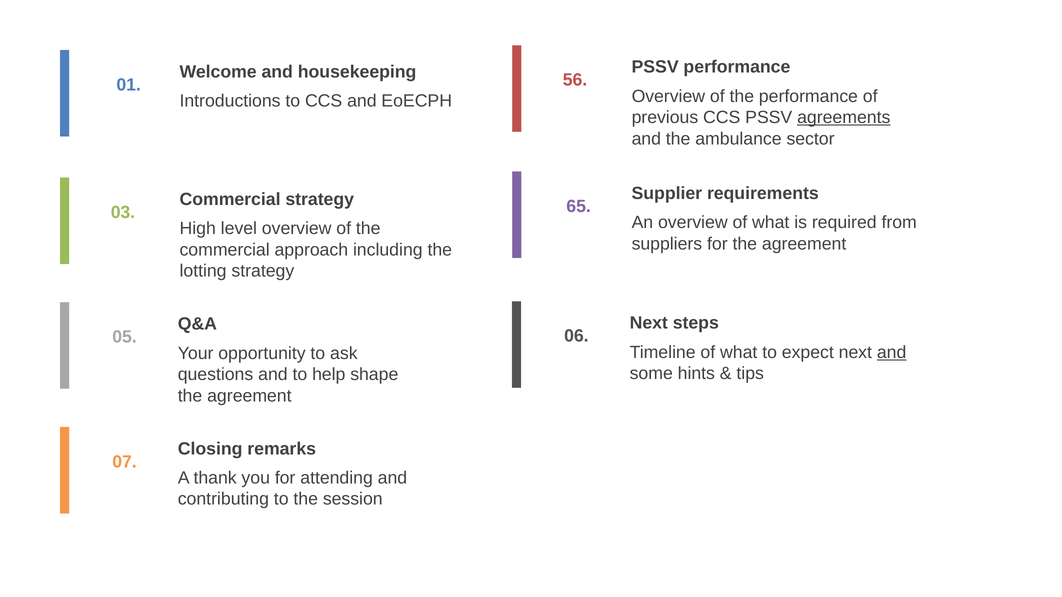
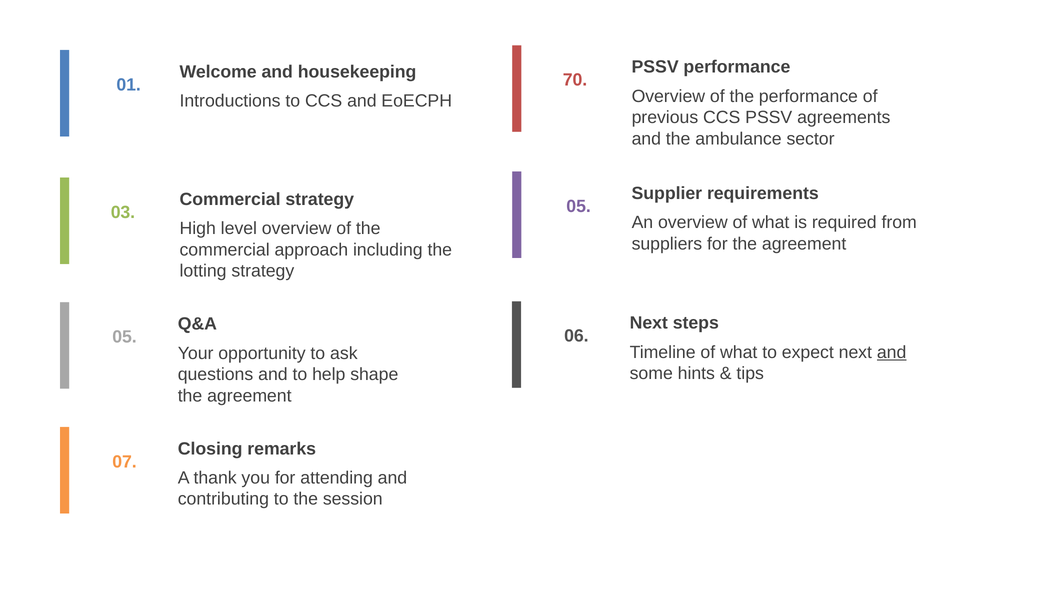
56: 56 -> 70 (575, 80)
agreements underline: present -> none (844, 118)
03 65: 65 -> 05 (579, 206)
